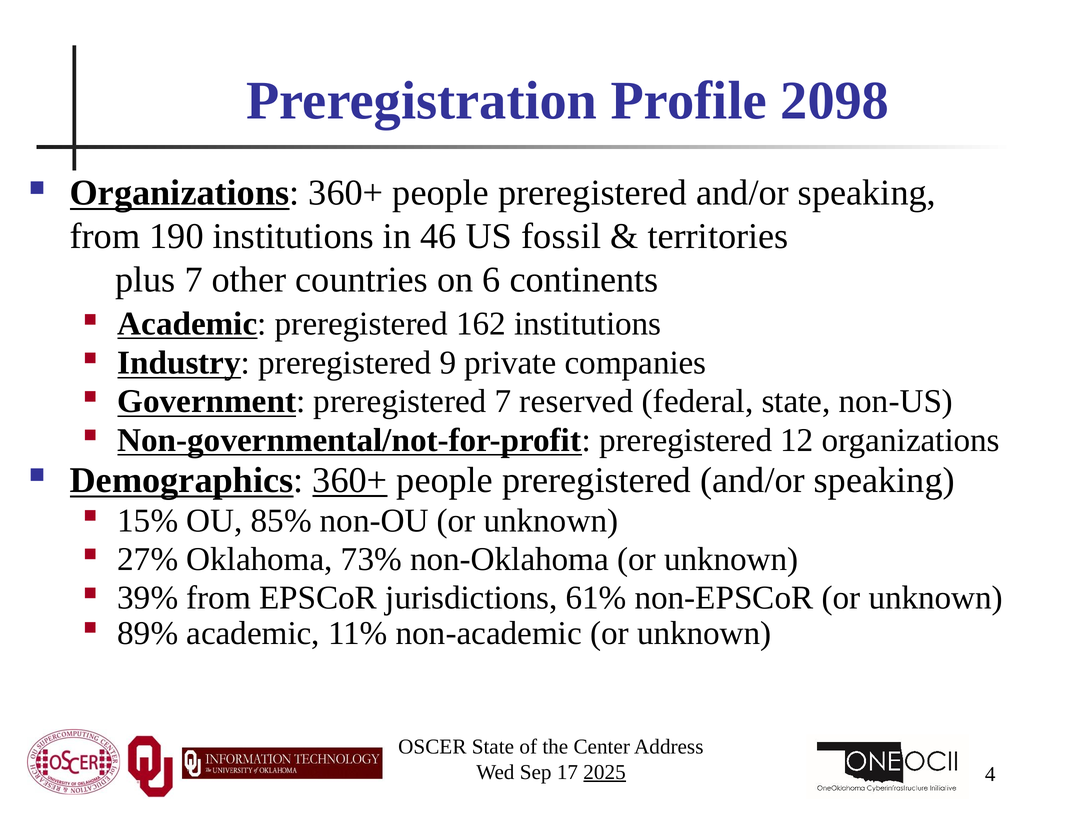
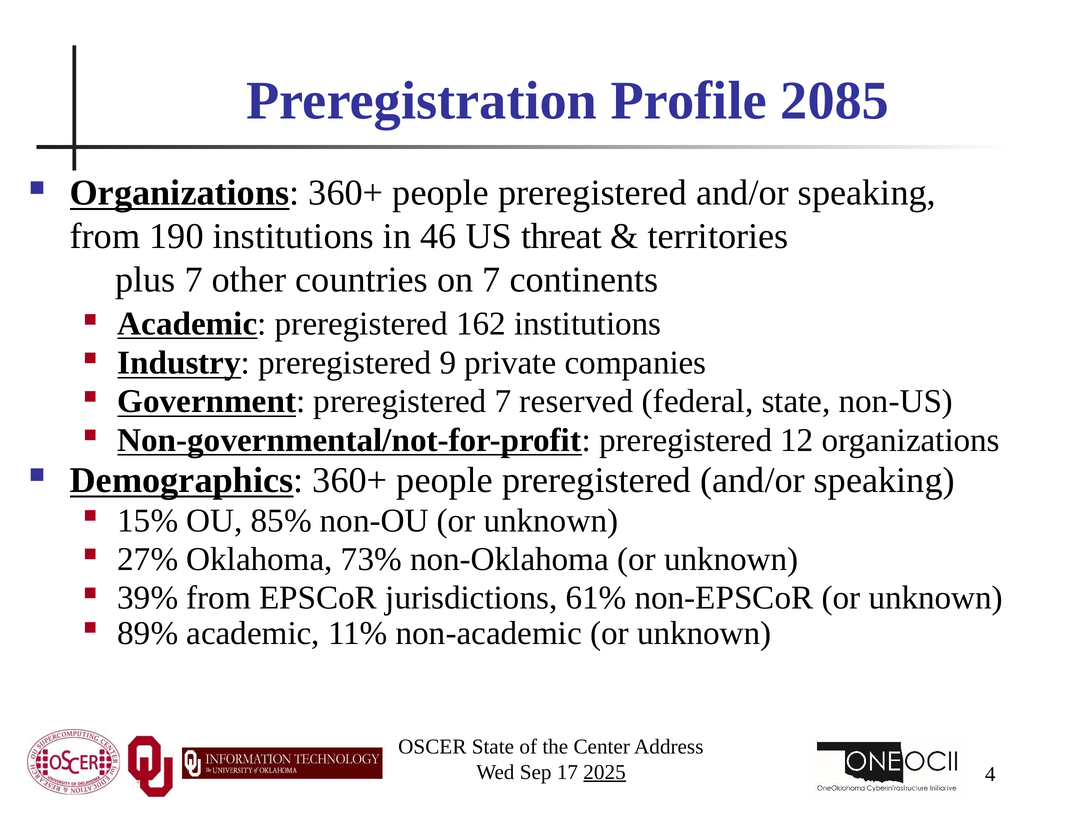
2098: 2098 -> 2085 (835, 101)
fossil: fossil -> threat (561, 236)
on 6: 6 -> 7 (492, 280)
360+ underline: present -> none (350, 480)
